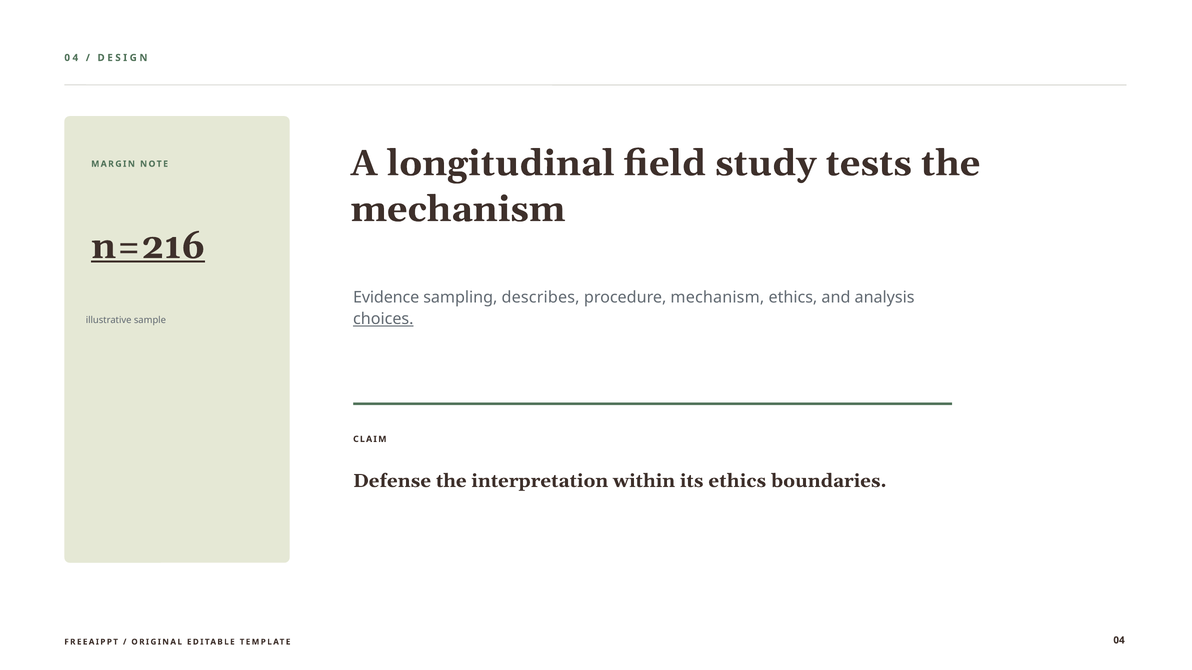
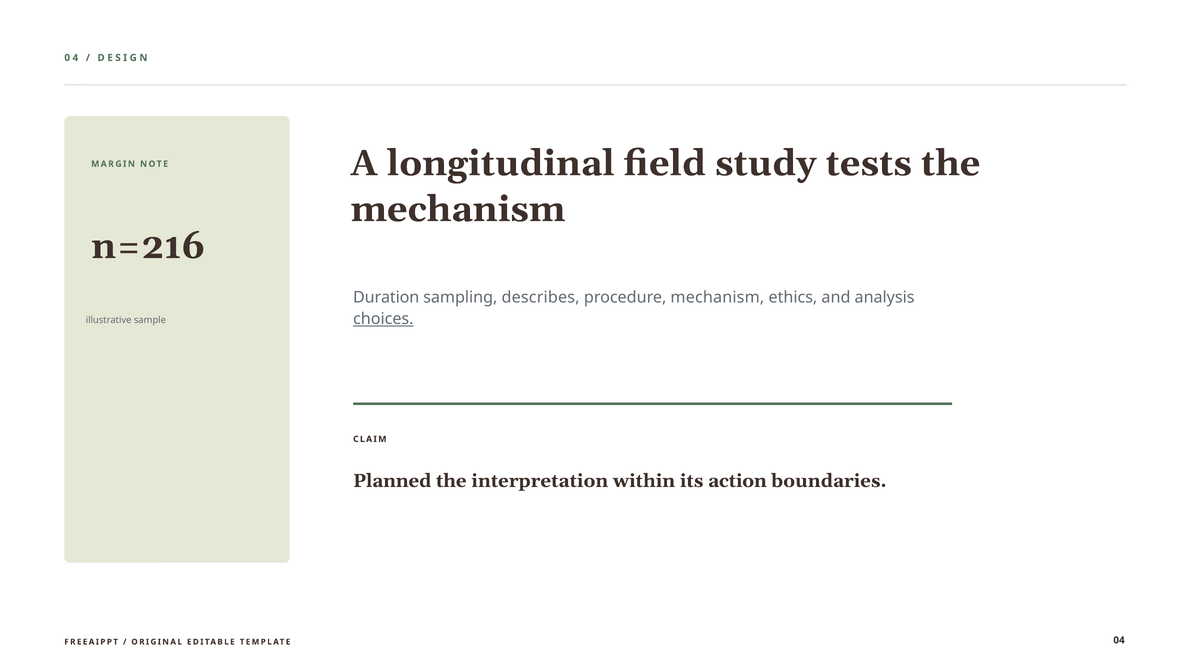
n=216 underline: present -> none (148, 246)
Evidence: Evidence -> Duration (386, 297)
Defense: Defense -> Planned (392, 481)
its ethics: ethics -> action (737, 481)
